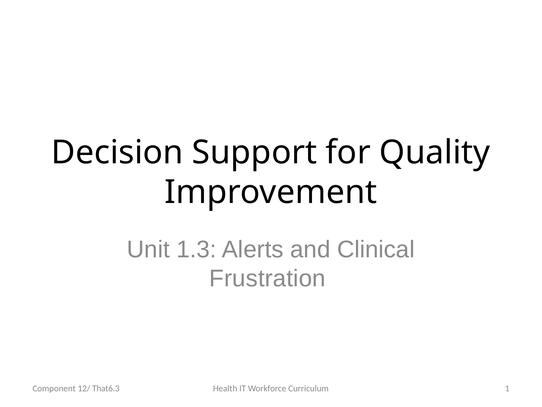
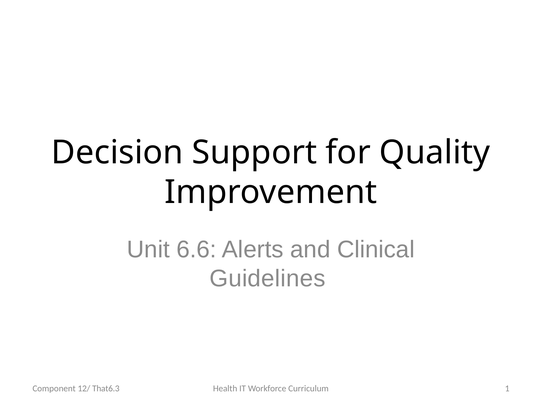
1.3: 1.3 -> 6.6 (196, 249)
Frustration: Frustration -> Guidelines (267, 278)
